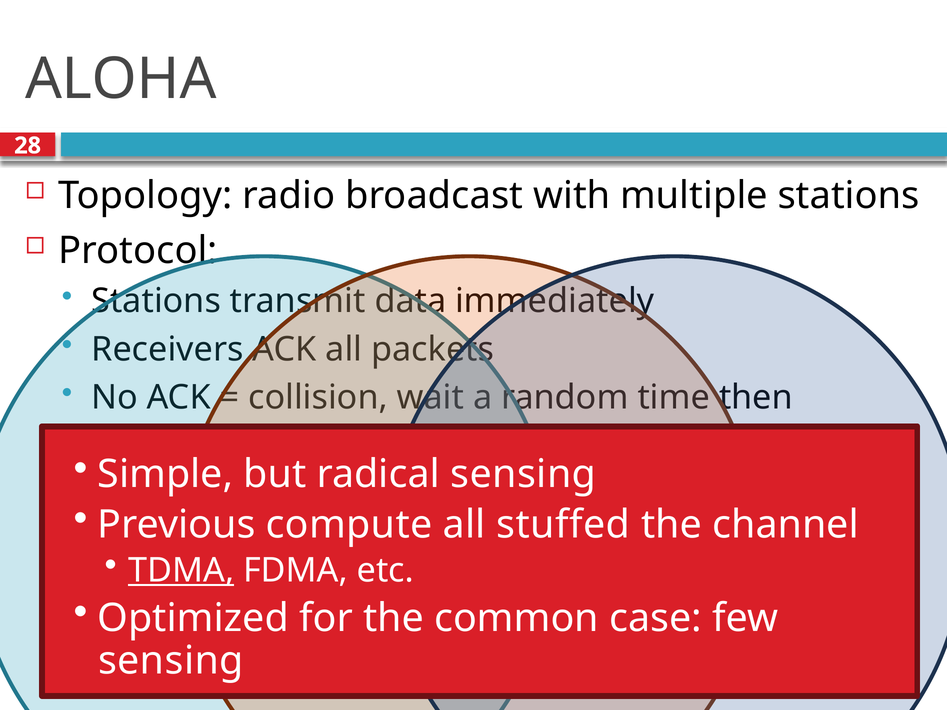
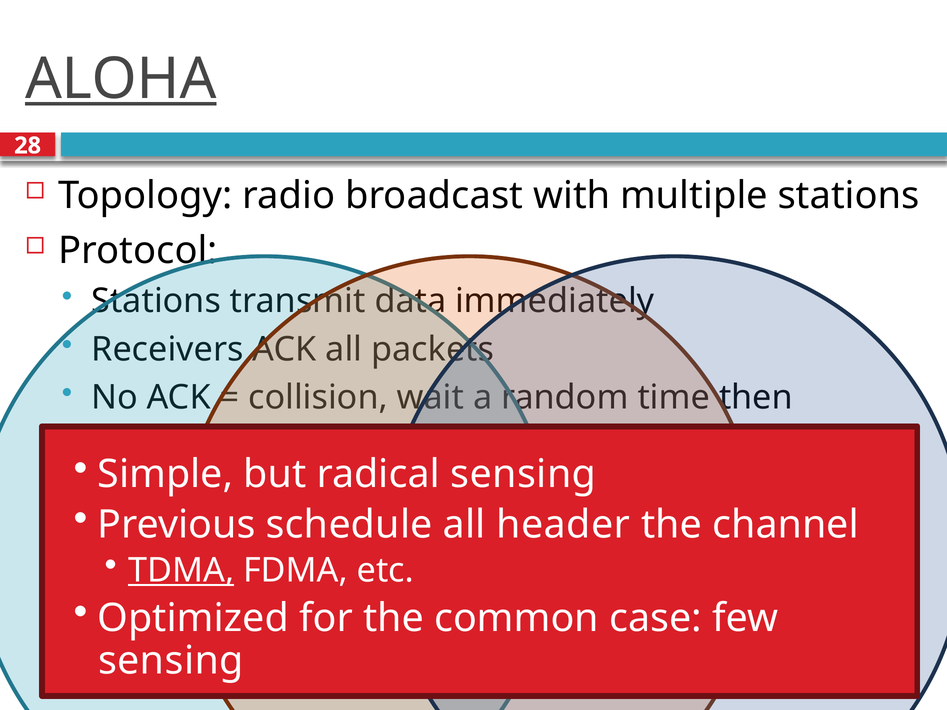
ALOHA underline: none -> present (121, 79)
compute: compute -> schedule (349, 525)
stuffed: stuffed -> header (563, 525)
